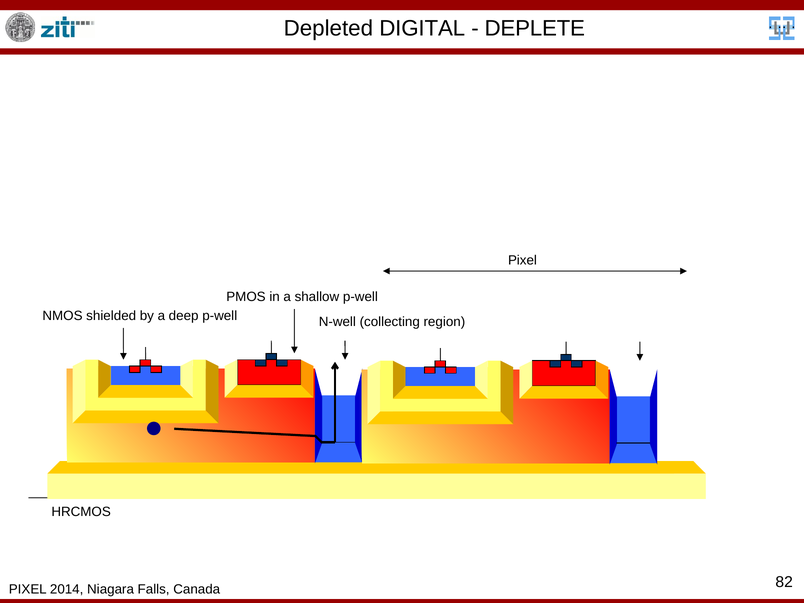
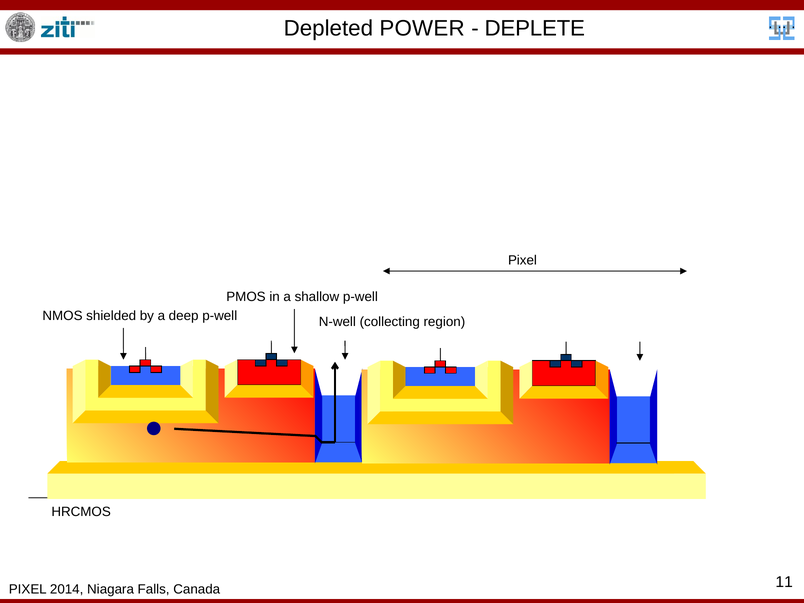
DIGITAL: DIGITAL -> POWER (422, 28)
82: 82 -> 11 (784, 582)
